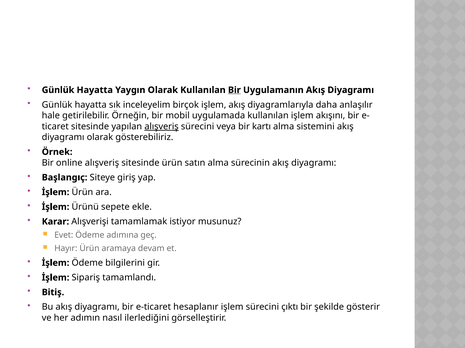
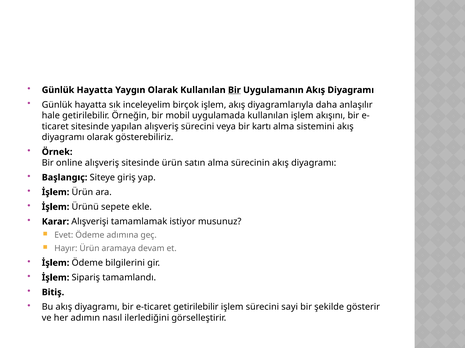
alışveriş underline: present -> none (162, 127)
e-ticaret hesaplanır: hesaplanır -> getirilebilir (196, 308)
çıktı: çıktı -> sayi (290, 308)
